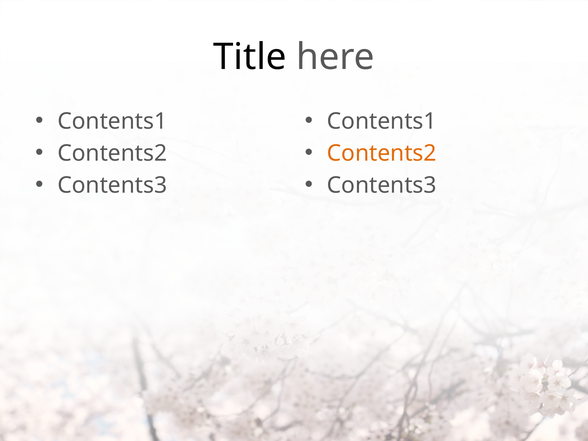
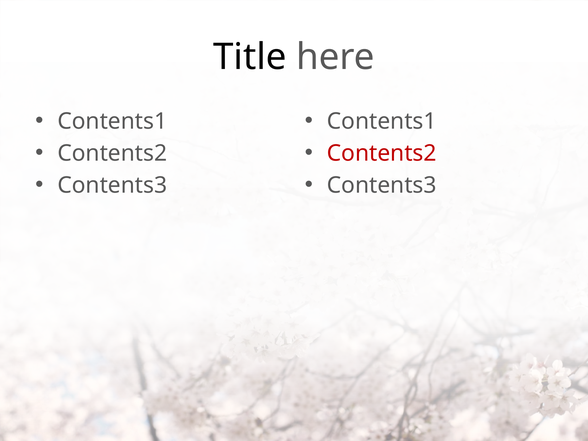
Contents2 colour: orange -> red (382, 153)
